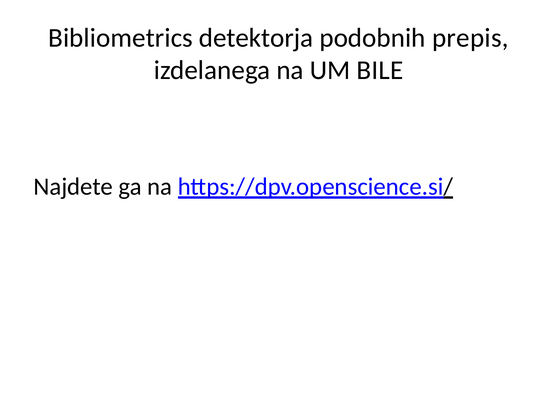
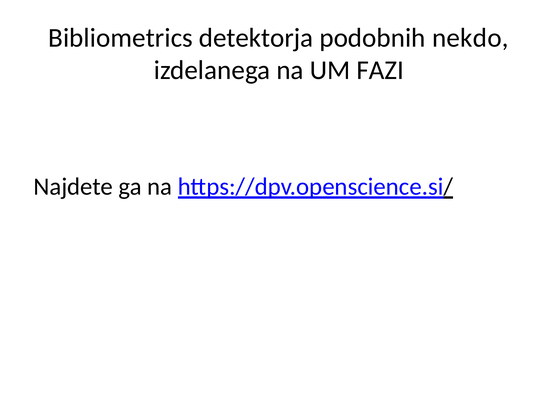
prepis: prepis -> nekdo (470, 38)
BILE: BILE -> FAZI (380, 70)
